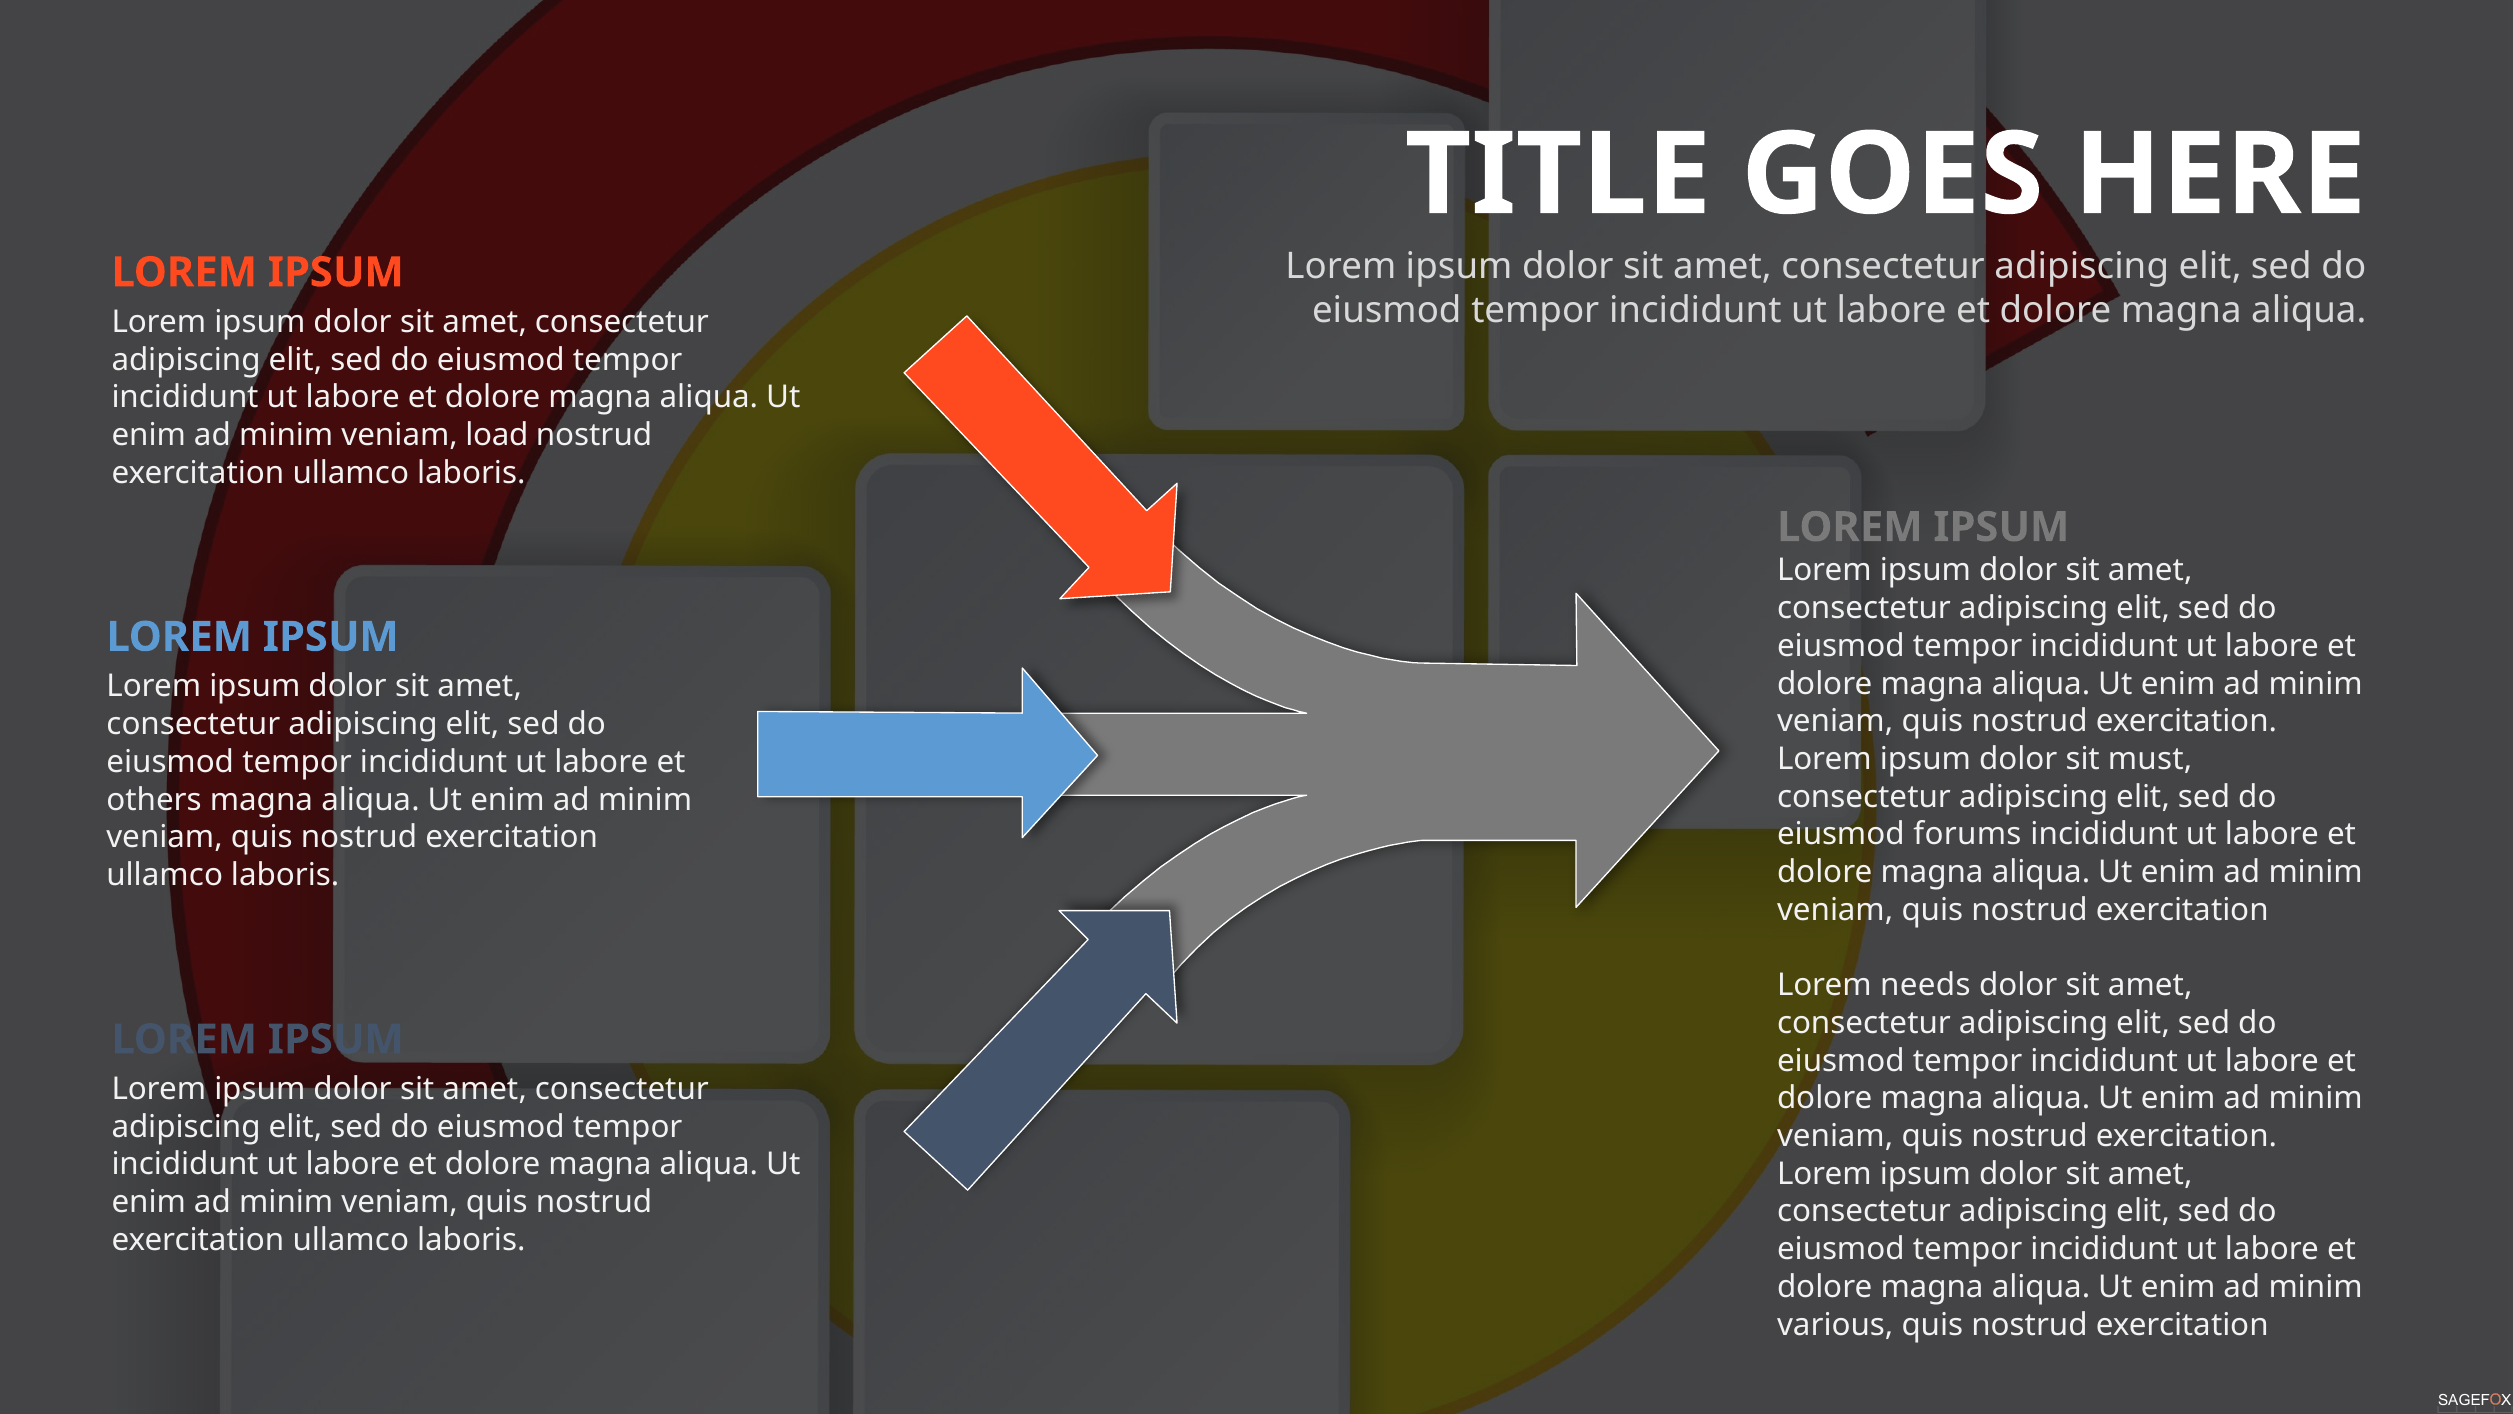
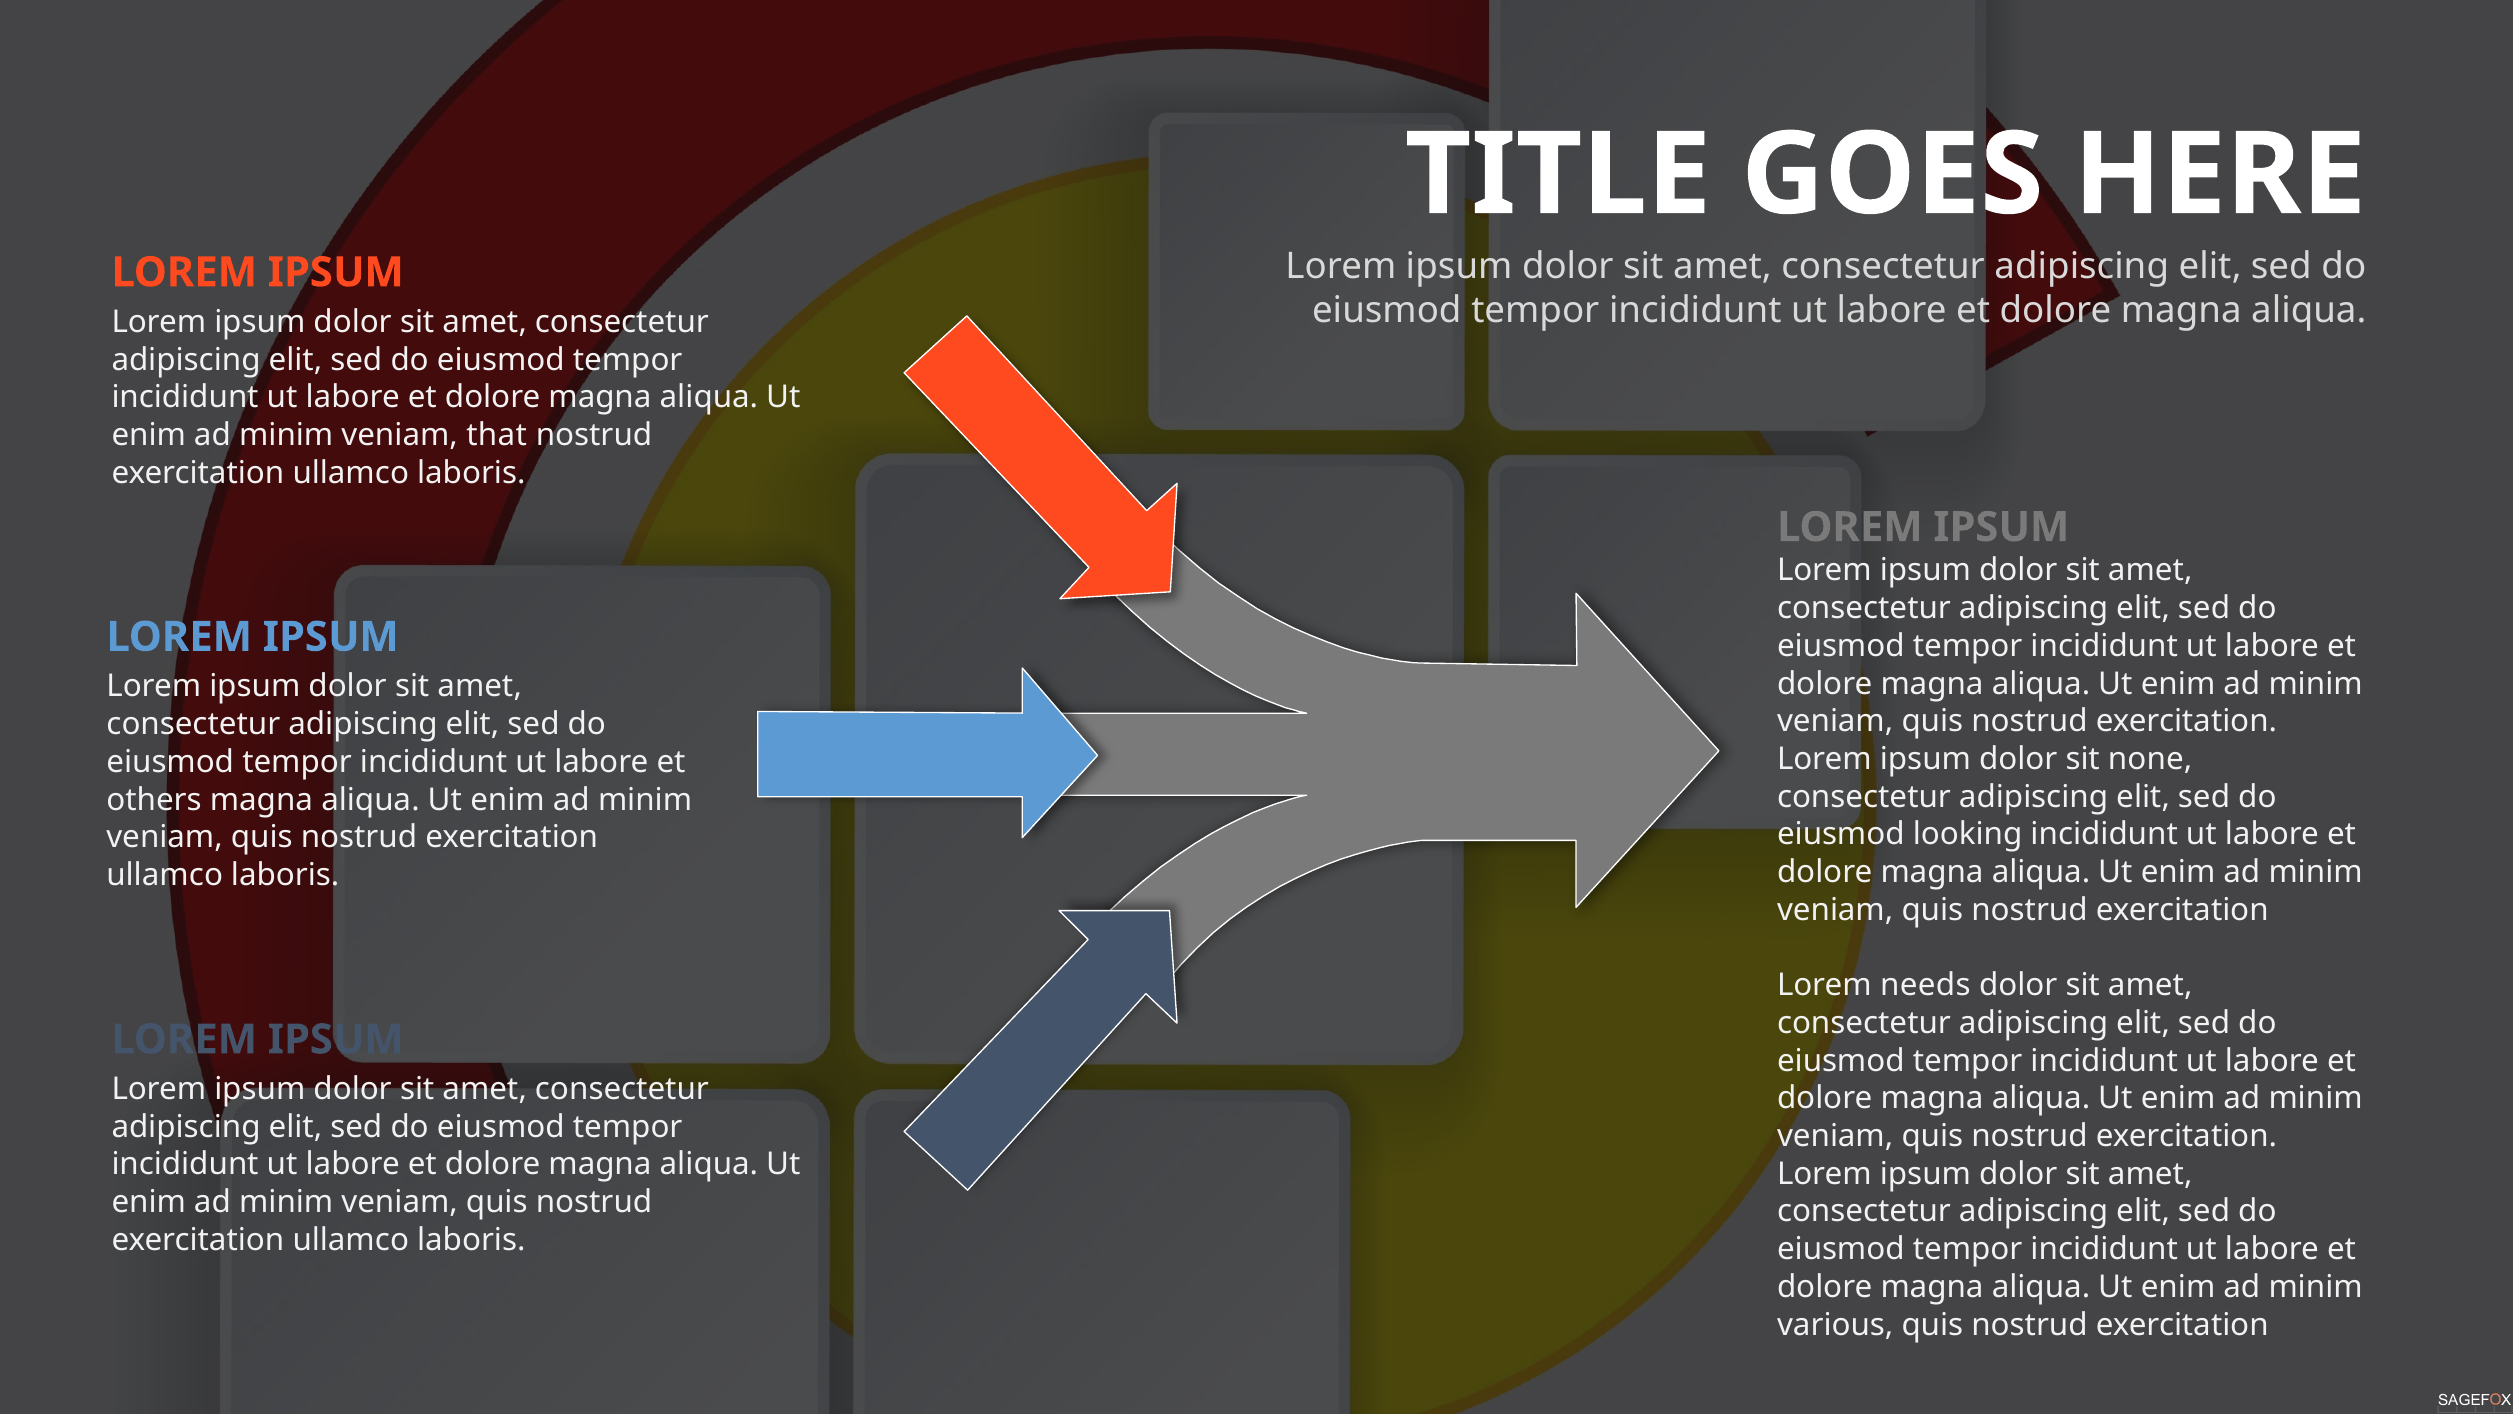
load: load -> that (497, 435)
must: must -> none (2150, 759)
forums: forums -> looking (1968, 834)
